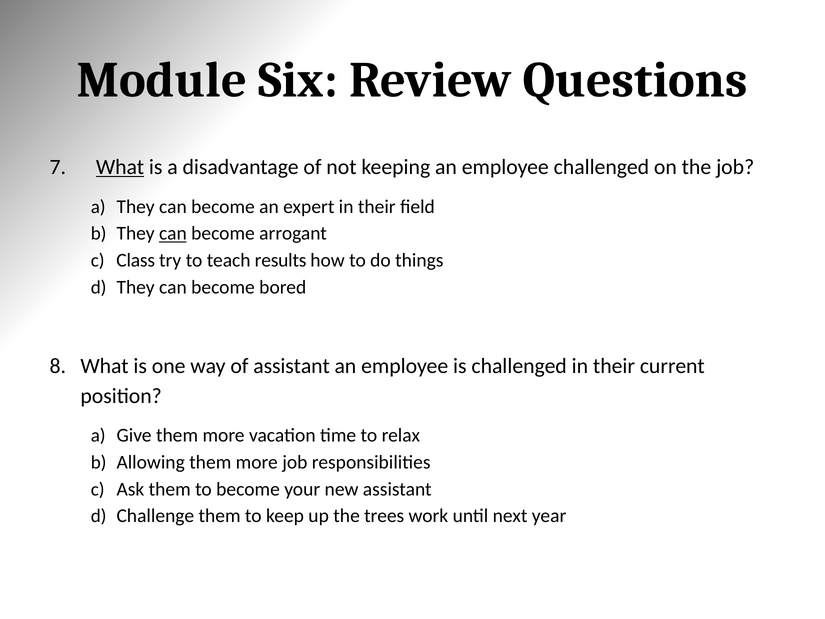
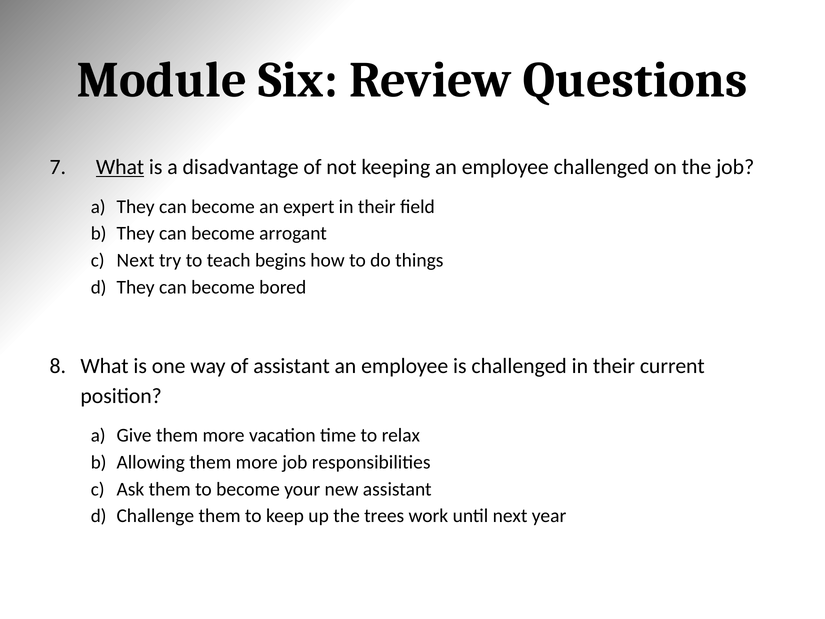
can underline: present -> none (173, 233)
Class: Class -> Next (136, 260)
results: results -> begins (281, 260)
